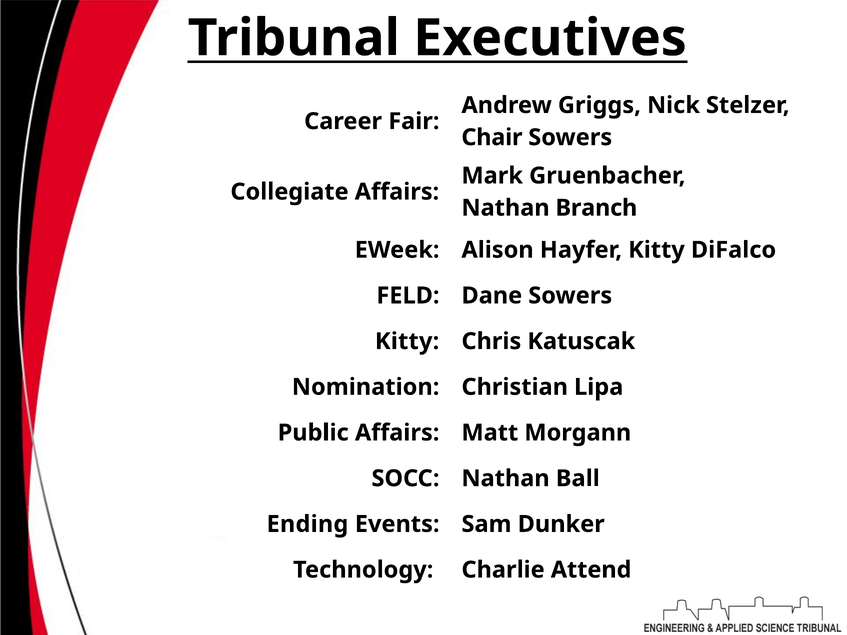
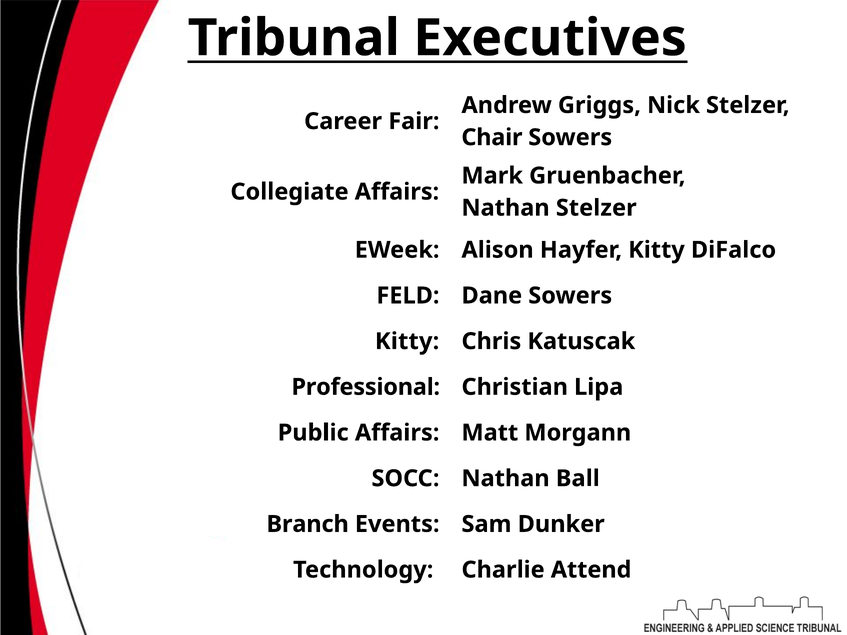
Nathan Branch: Branch -> Stelzer (596, 208)
Nomination: Nomination -> Professional (366, 387)
Ending: Ending -> Branch (308, 524)
